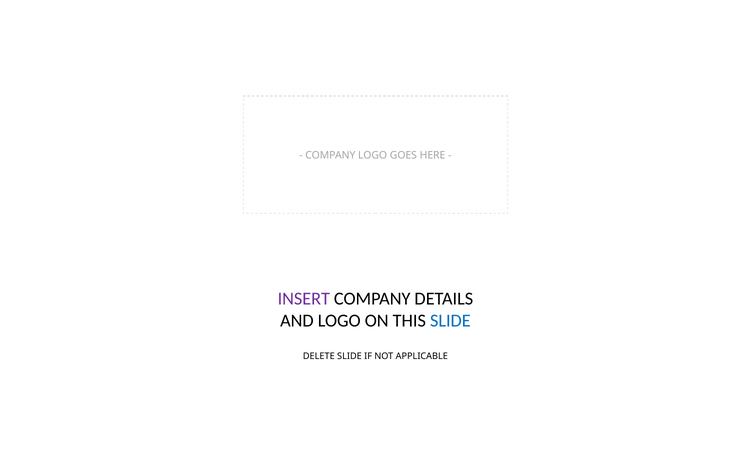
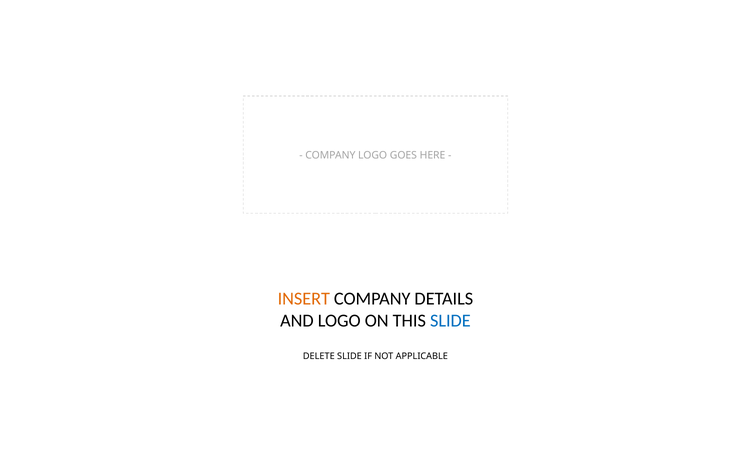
INSERT colour: purple -> orange (304, 299)
